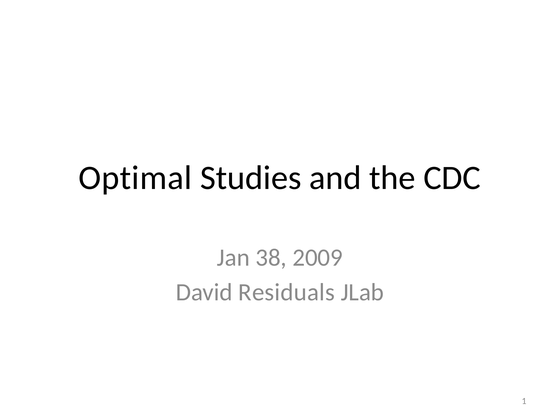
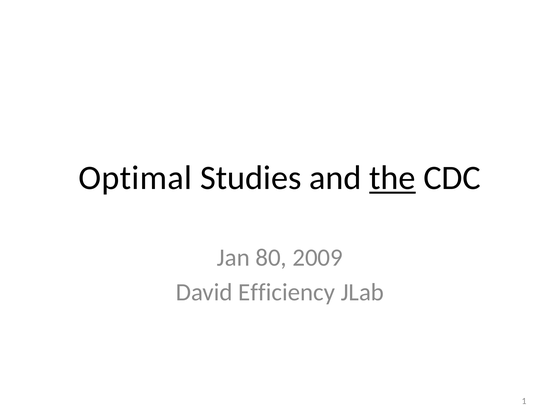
the underline: none -> present (392, 178)
38: 38 -> 80 (271, 257)
Residuals: Residuals -> Efficiency (287, 292)
